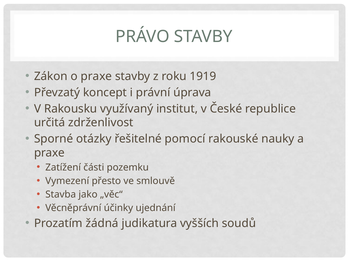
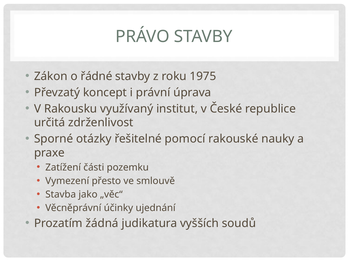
o praxe: praxe -> řádné (96, 76)
1919: 1919 -> 1975 (203, 76)
